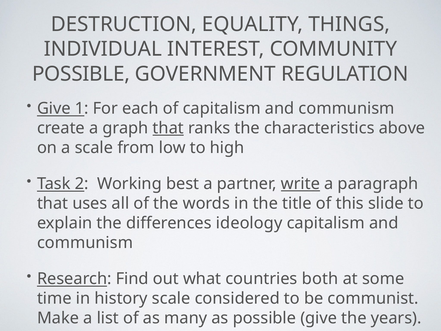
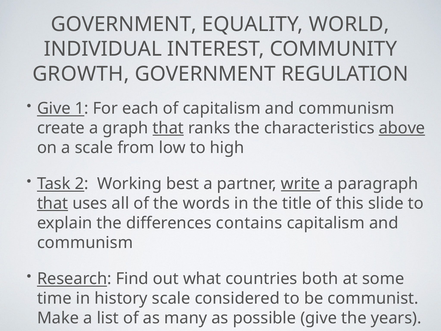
DESTRUCTION: DESTRUCTION -> GOVERNMENT (124, 24)
THINGS: THINGS -> WORLD (349, 24)
POSSIBLE: POSSIBLE -> GROWTH (81, 74)
above underline: none -> present (402, 128)
that underline: none -> present (53, 203)
ideology: ideology -> contains (249, 223)
